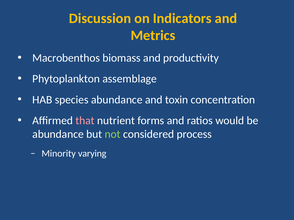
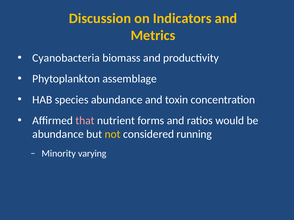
Macrobenthos: Macrobenthos -> Cyanobacteria (66, 58)
not colour: light green -> yellow (113, 134)
process: process -> running (194, 134)
